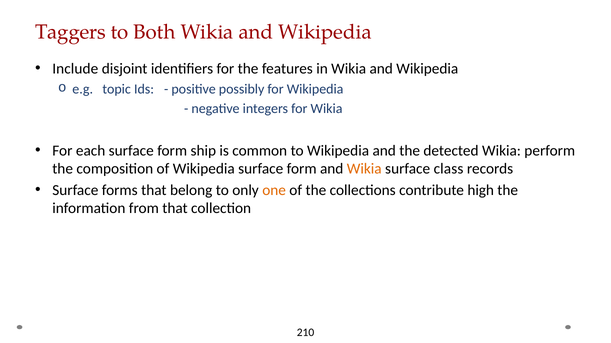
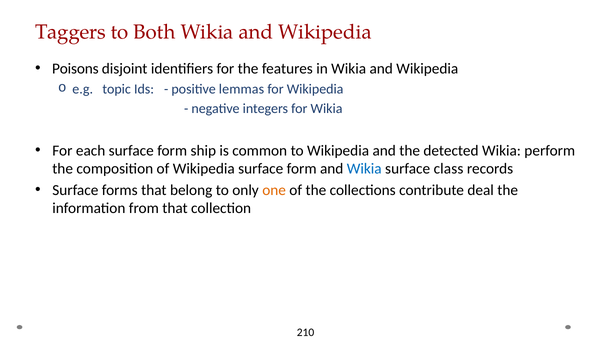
Include: Include -> Poisons (75, 69)
possibly: possibly -> lemmas (242, 89)
Wikia colour: orange -> blue (364, 169)
high: high -> deal (481, 191)
